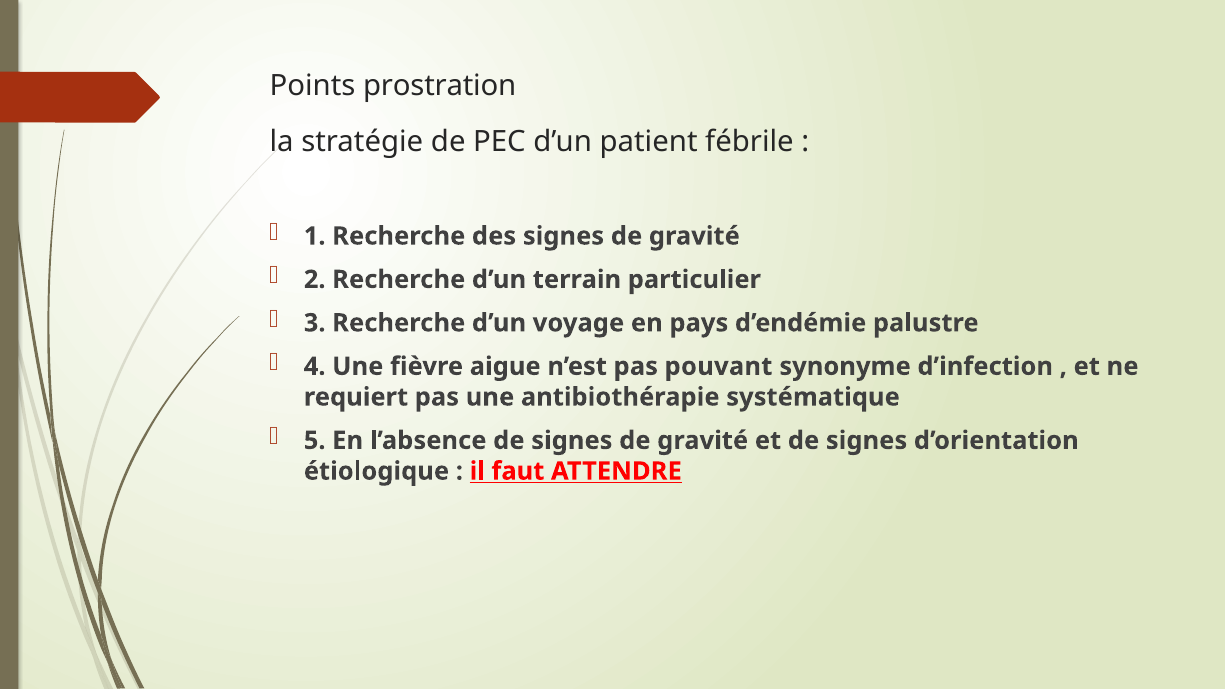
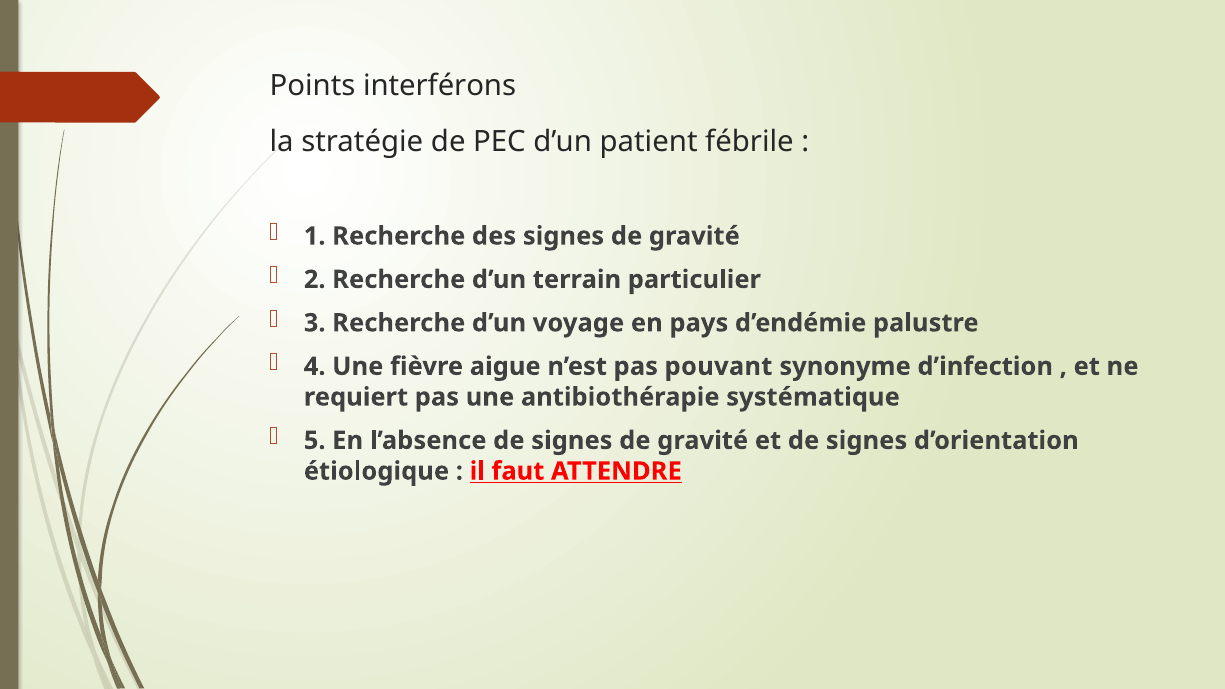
prostration: prostration -> interférons (440, 86)
